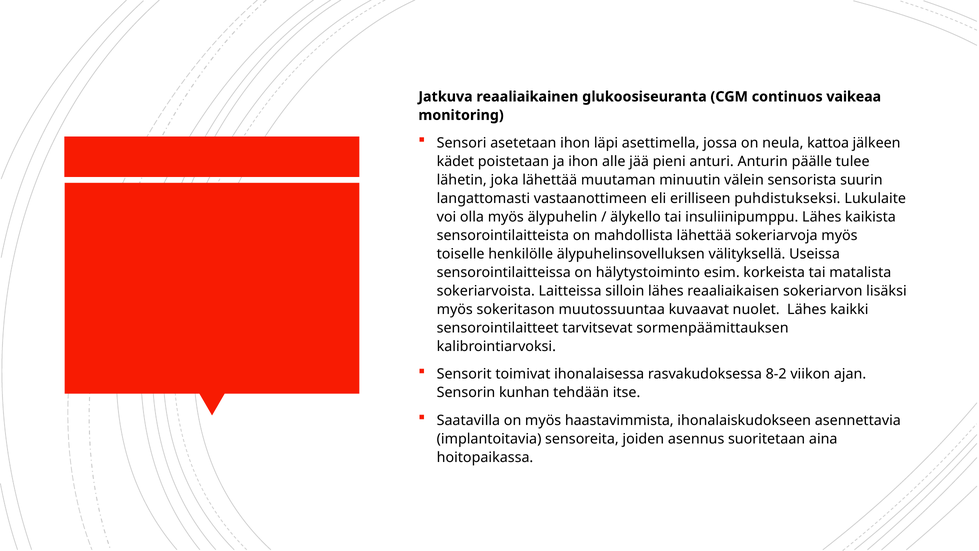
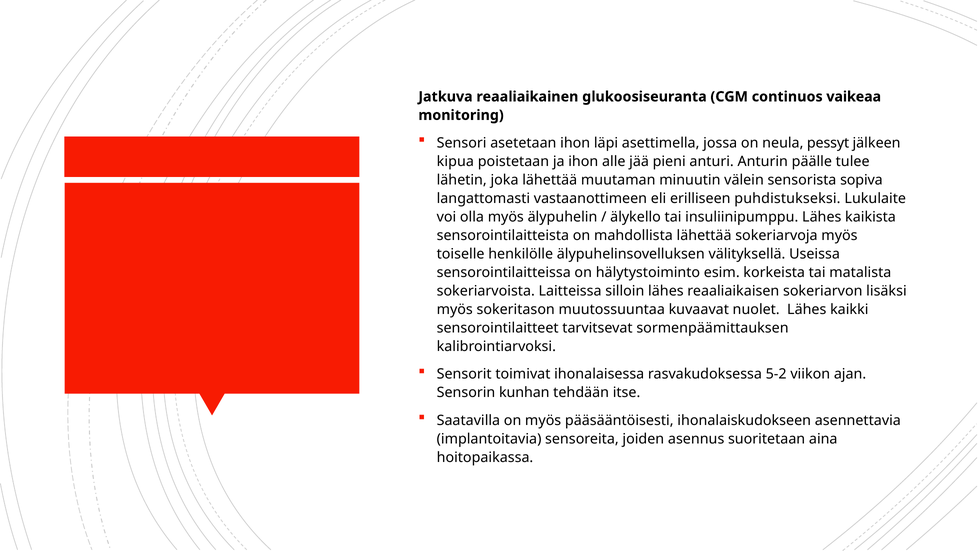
kattoa: kattoa -> pessyt (828, 143)
kädet: kädet -> kipua (455, 161)
suurin: suurin -> sopiva (861, 180)
8-2: 8-2 -> 5-2 (776, 374)
haastavimmista: haastavimmista -> pääsääntöisesti (619, 420)
